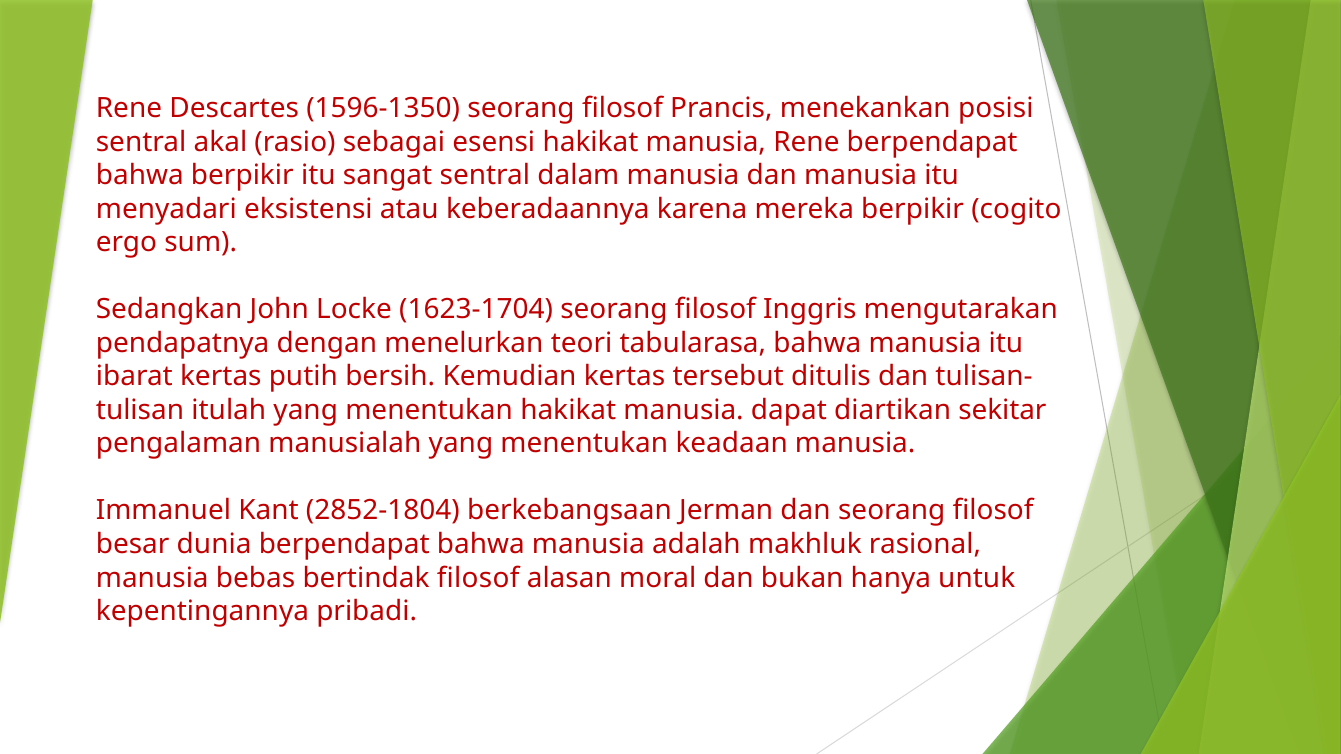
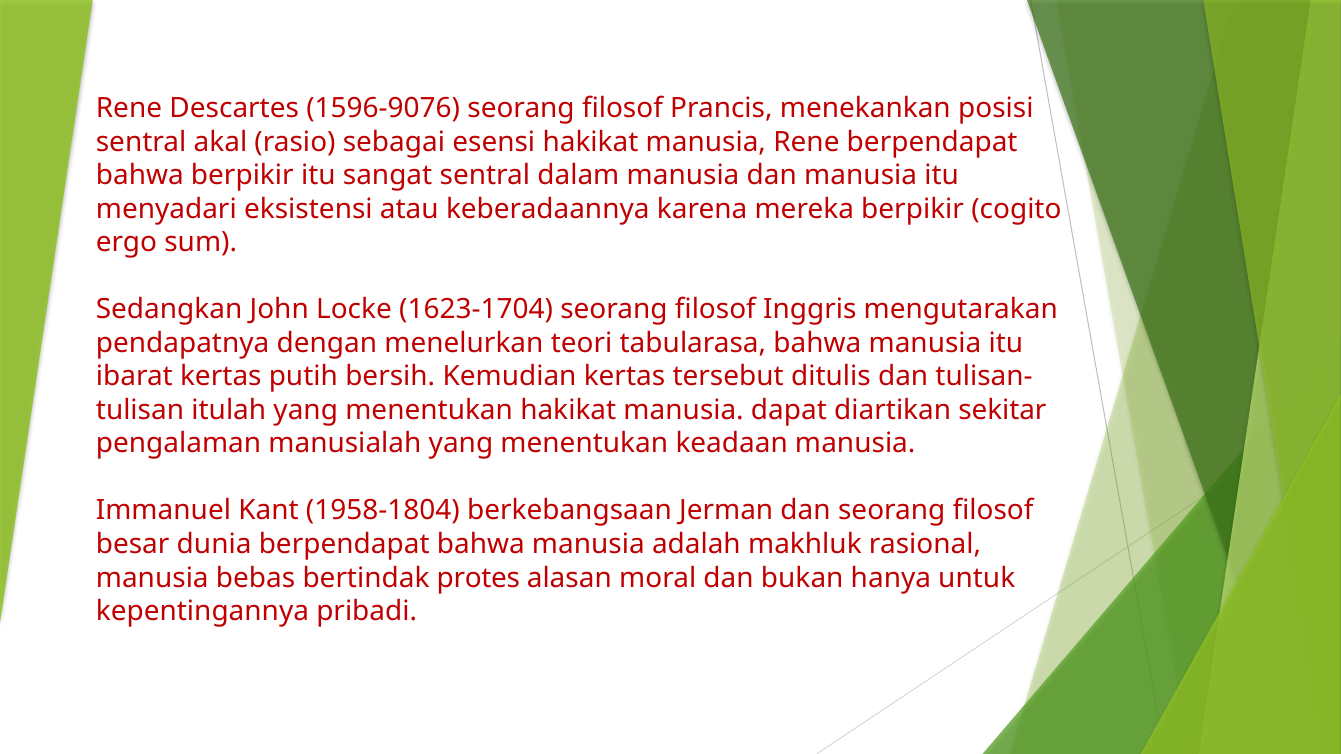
1596-1350: 1596-1350 -> 1596-9076 (383, 108)
2852-1804: 2852-1804 -> 1958-1804 (383, 511)
bertindak filosof: filosof -> protes (478, 578)
